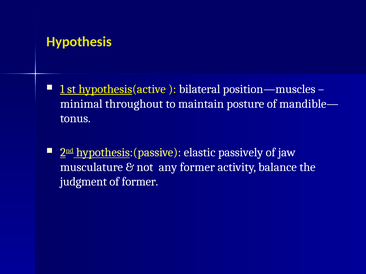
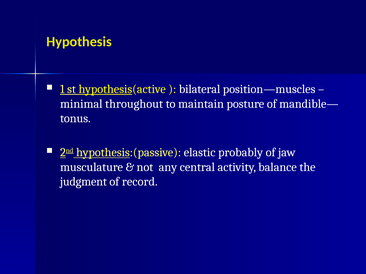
passively: passively -> probably (241, 153)
any former: former -> central (197, 167)
of former: former -> record (140, 182)
